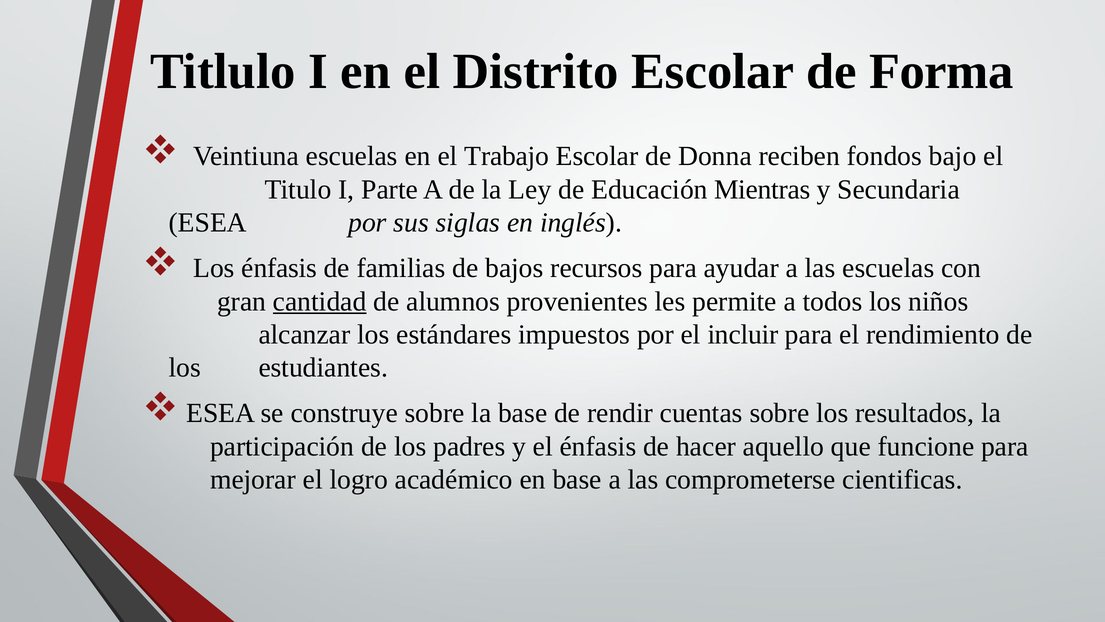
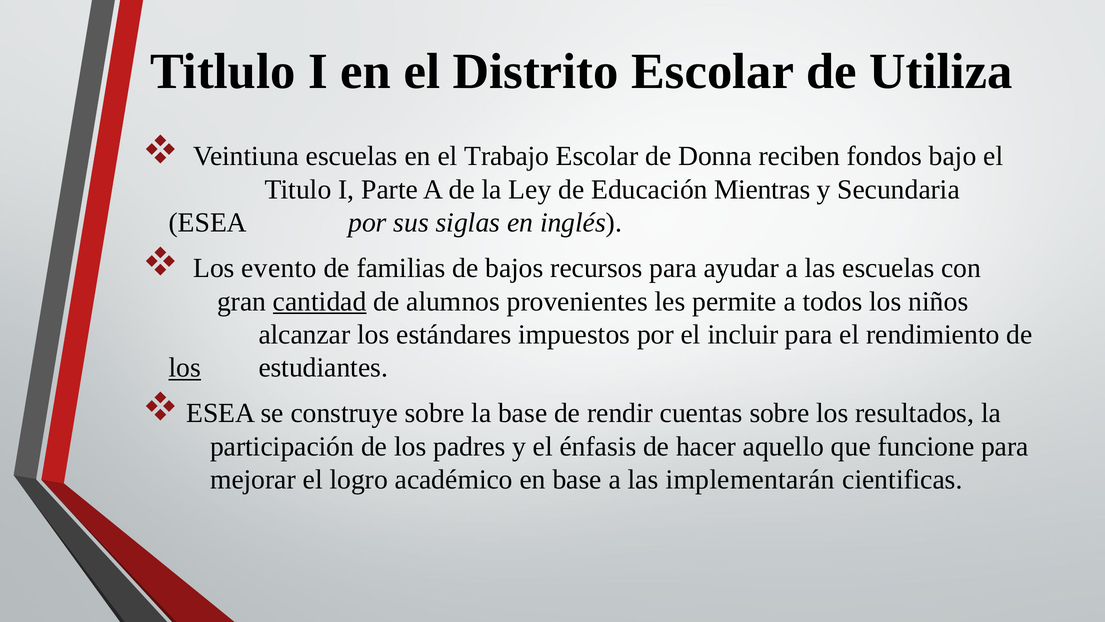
Forma: Forma -> Utiliza (941, 71)
Los énfasis: énfasis -> evento (279, 268)
los underline: none -> present (185, 367)
comprometerse: comprometerse -> implementarán (750, 479)
